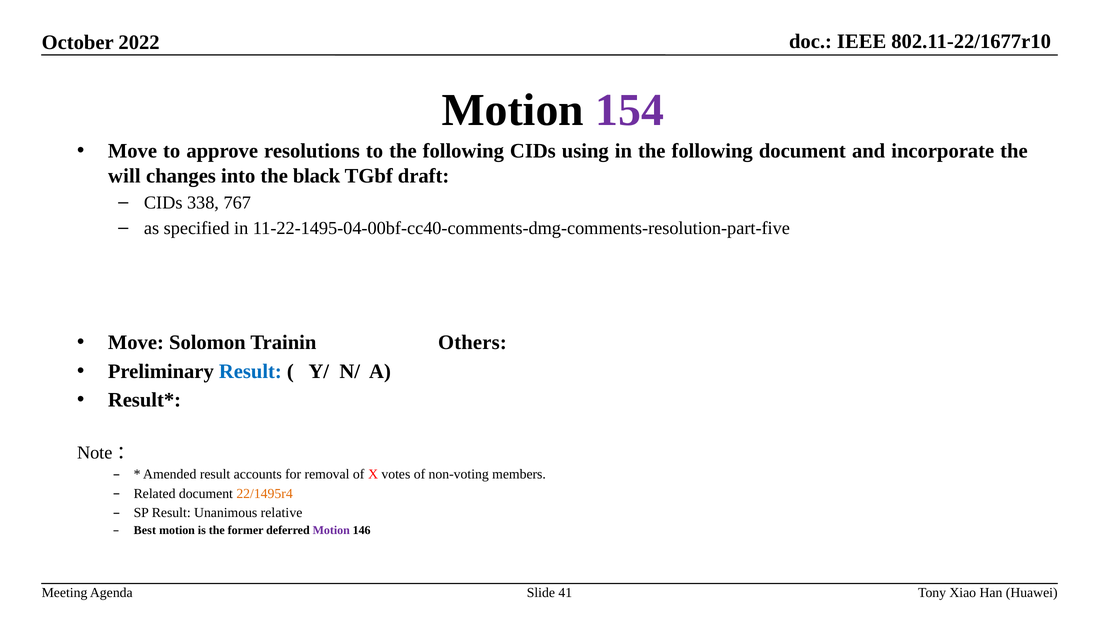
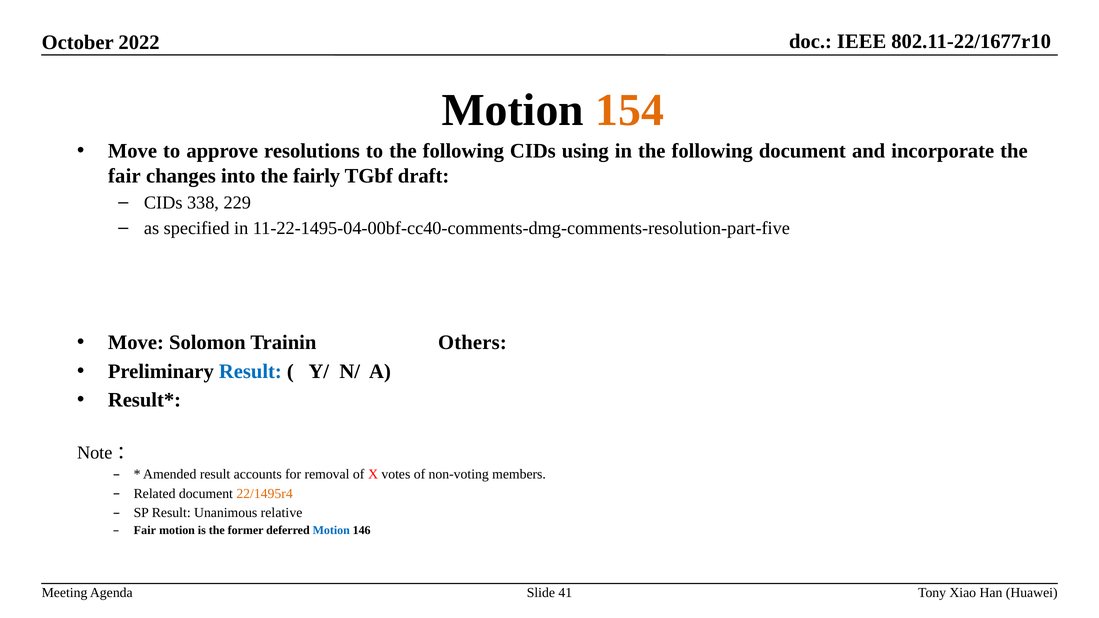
154 colour: purple -> orange (630, 110)
will: will -> fair (124, 176)
black: black -> fairly (317, 176)
767: 767 -> 229 (237, 203)
Best: Best -> Fair (145, 531)
Motion colour: purple -> blue (331, 531)
